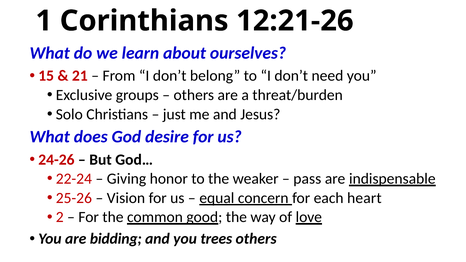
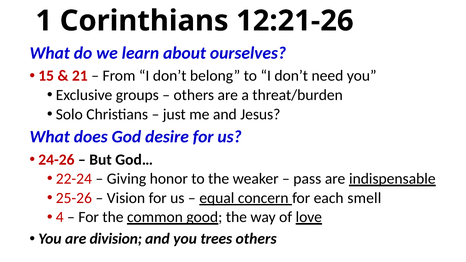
heart: heart -> smell (364, 198)
2: 2 -> 4 (60, 217)
bidding: bidding -> division (116, 239)
